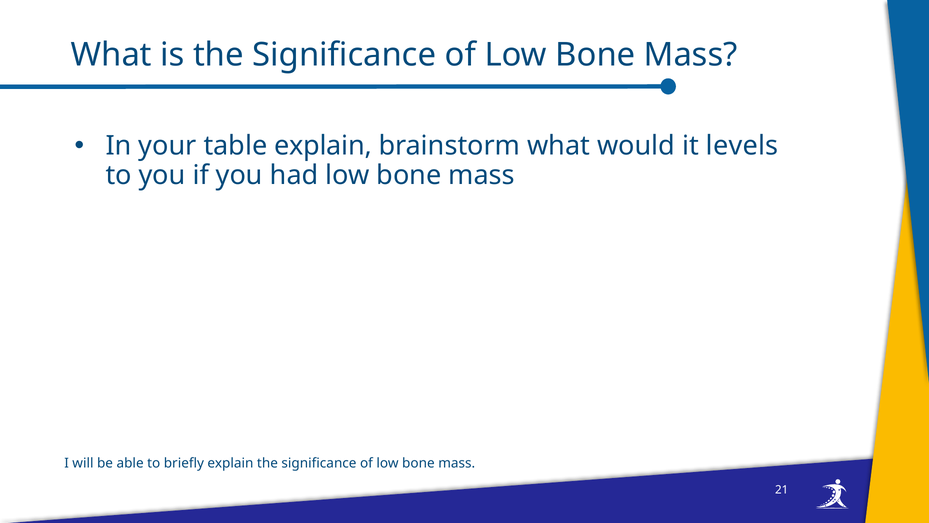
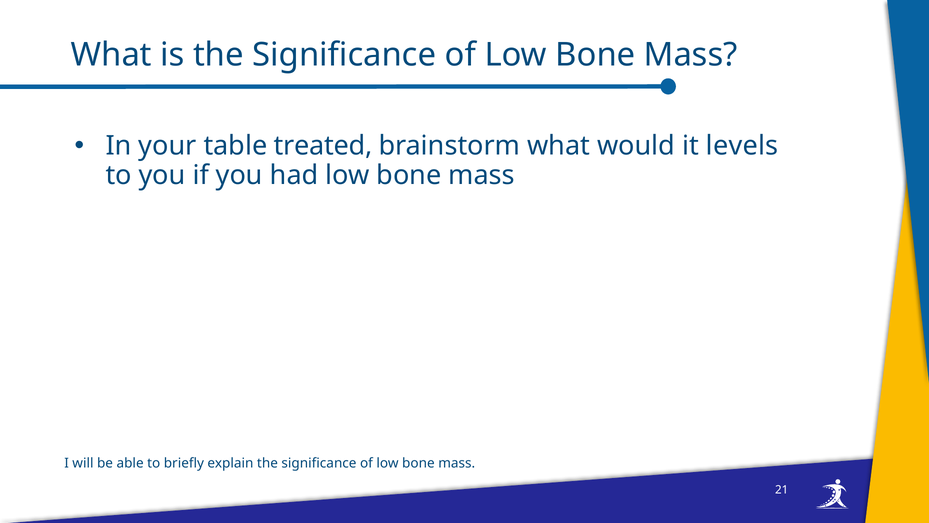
table explain: explain -> treated (323, 146)
